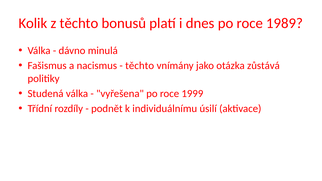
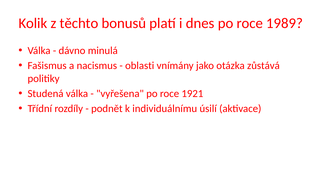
těchto: těchto -> oblasti (140, 66)
1999: 1999 -> 1921 (192, 94)
